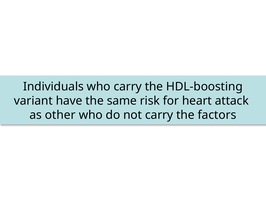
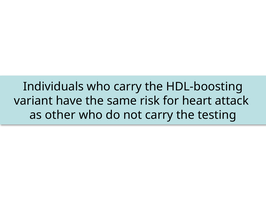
factors: factors -> testing (217, 115)
